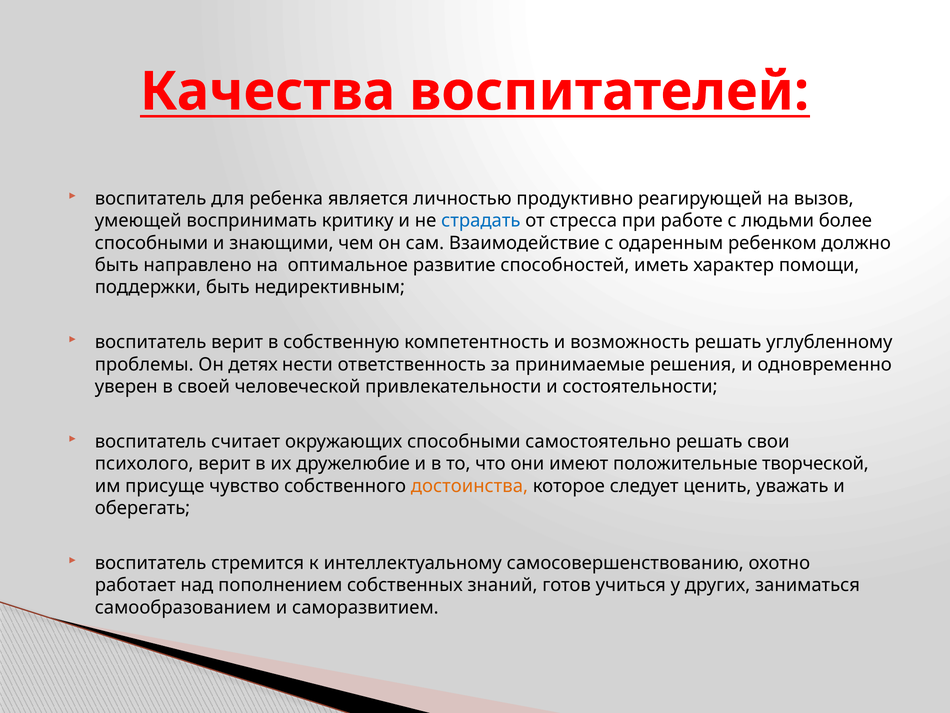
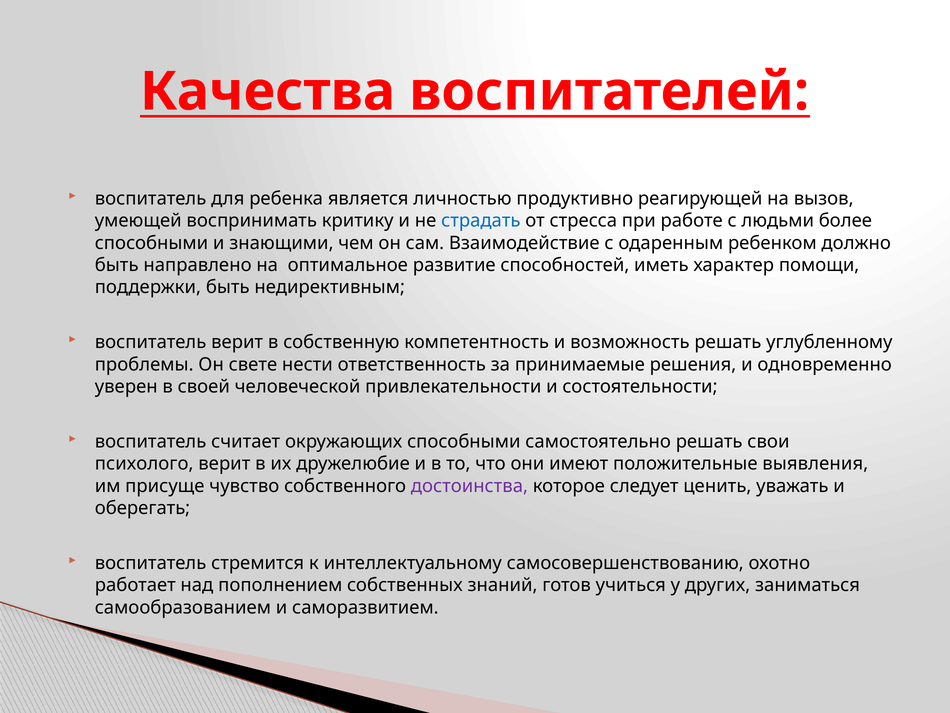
детях: детях -> свете (253, 364)
творческой: творческой -> выявления (815, 463)
достоинства colour: orange -> purple (469, 486)
